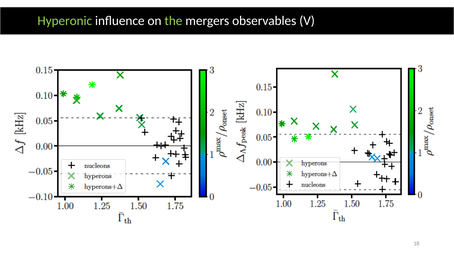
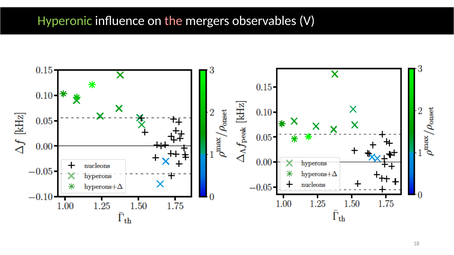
the colour: light green -> pink (173, 21)
